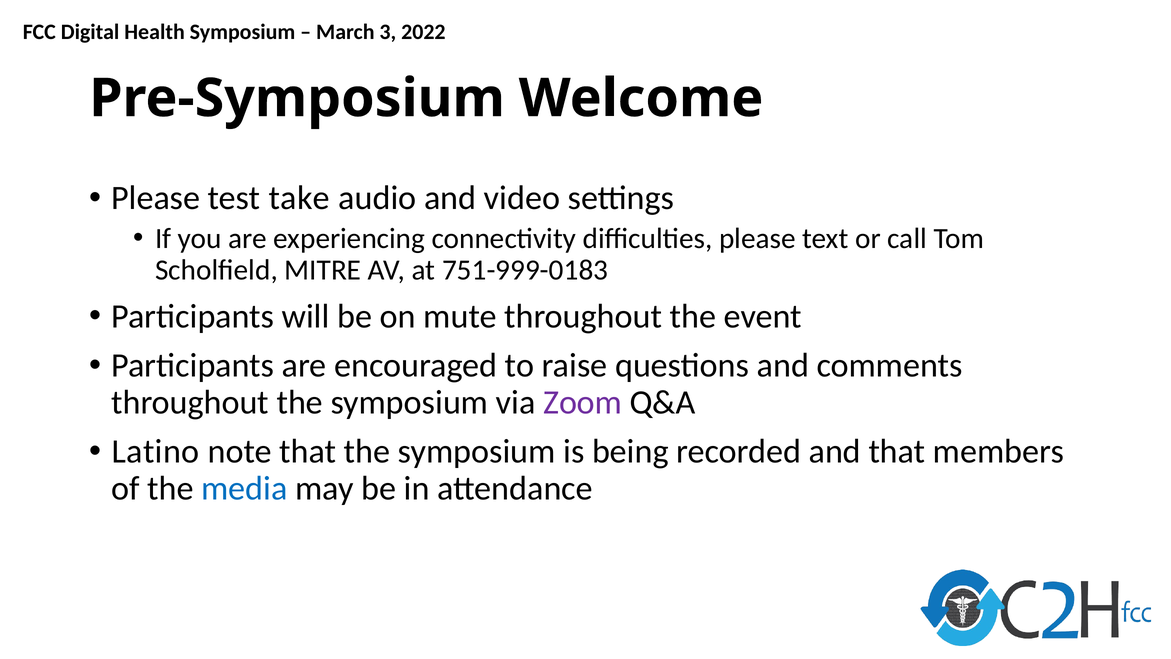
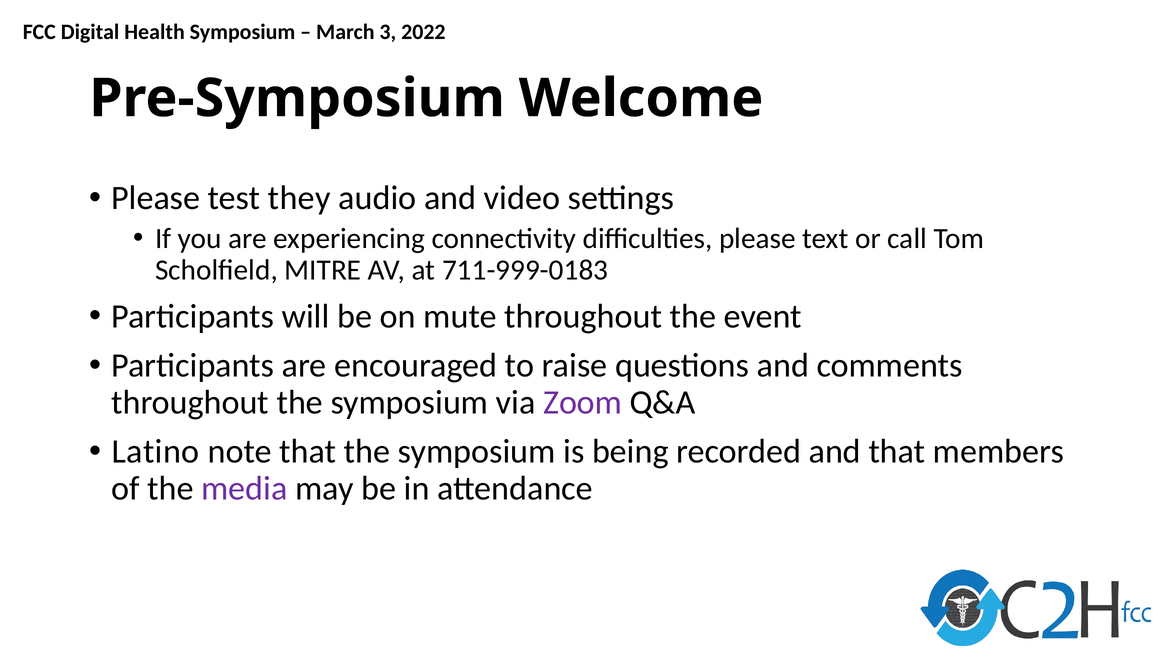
take: take -> they (299, 198)
751-999-0183: 751-999-0183 -> 711-999-0183 (525, 270)
media colour: blue -> purple (244, 488)
